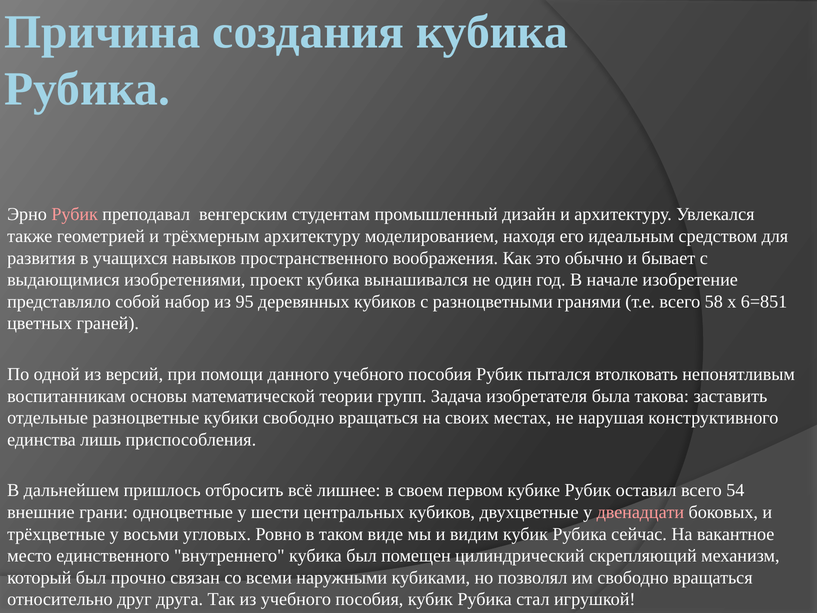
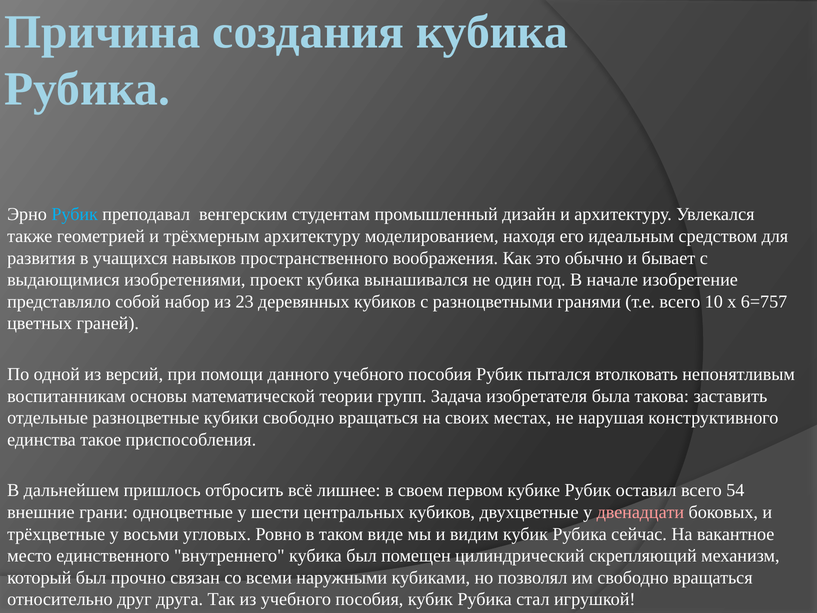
Рубик colour: pink -> light blue (75, 214)
95: 95 -> 23 (245, 302)
58: 58 -> 10 (714, 302)
6=851: 6=851 -> 6=757 (764, 302)
лишь: лишь -> такое (101, 439)
